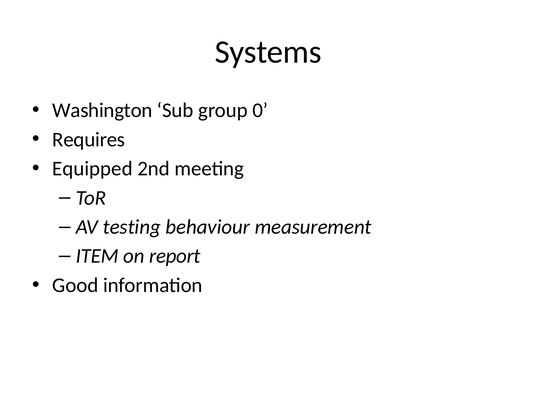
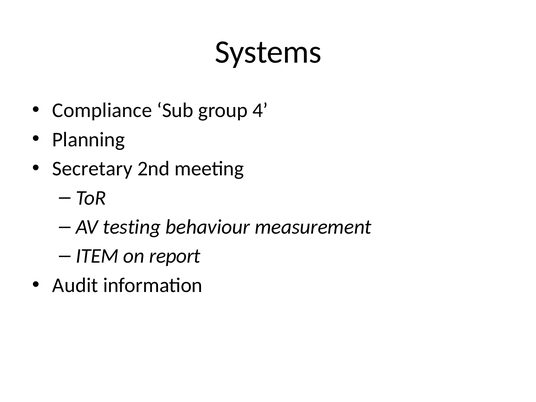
Washington: Washington -> Compliance (102, 110)
0: 0 -> 4 (260, 110)
Requires: Requires -> Planning (89, 140)
Equipped: Equipped -> Secretary (92, 169)
Good: Good -> Audit (75, 285)
